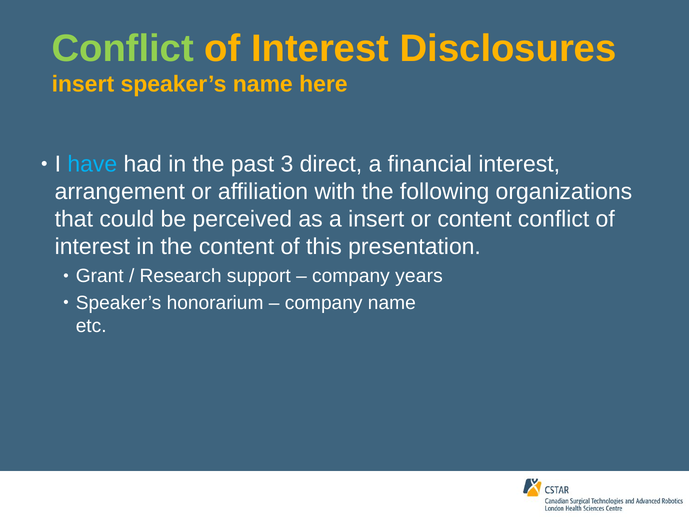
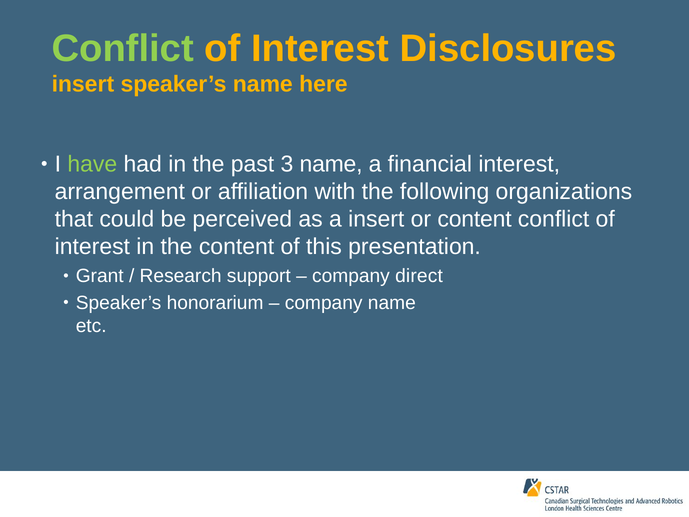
have colour: light blue -> light green (92, 164)
3 direct: direct -> name (331, 164)
years: years -> direct (419, 276)
